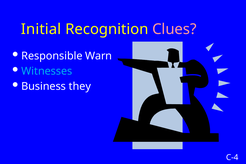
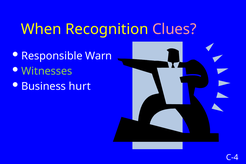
Initial: Initial -> When (41, 29)
Witnesses colour: light blue -> light green (47, 71)
they: they -> hurt (80, 86)
